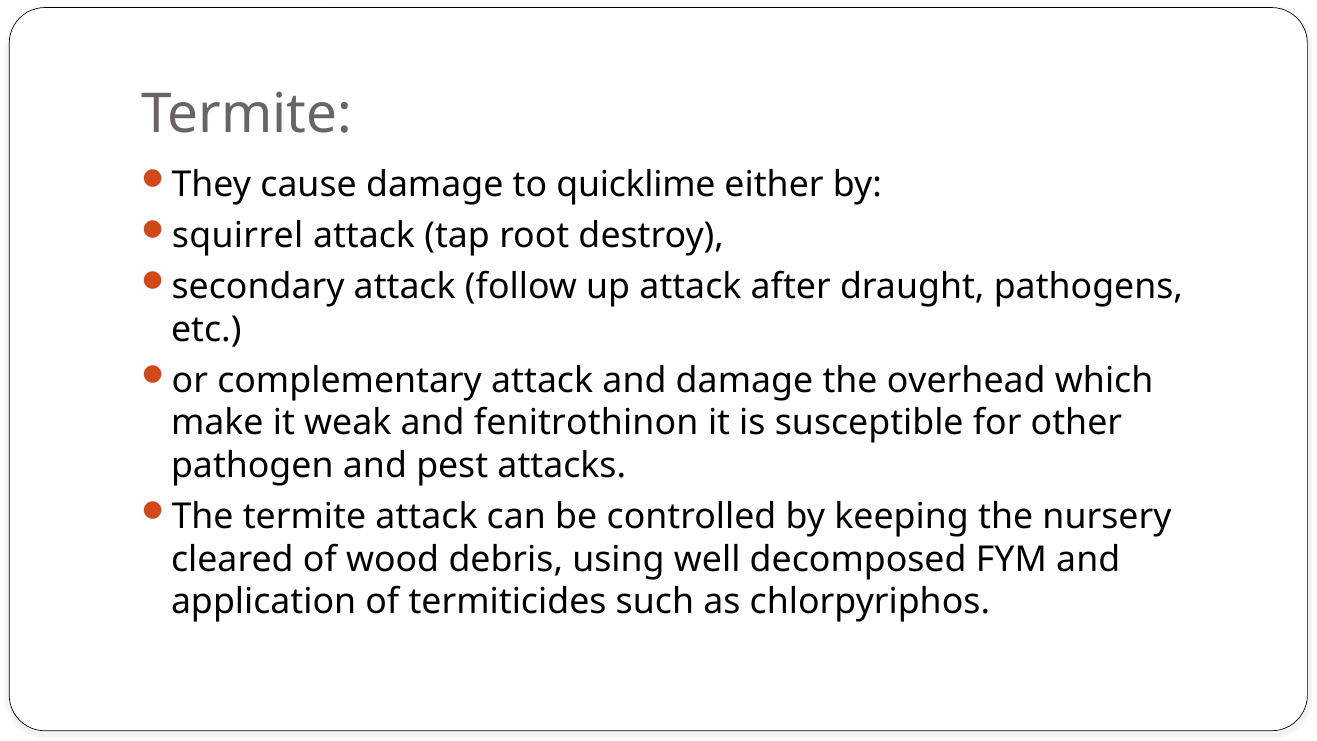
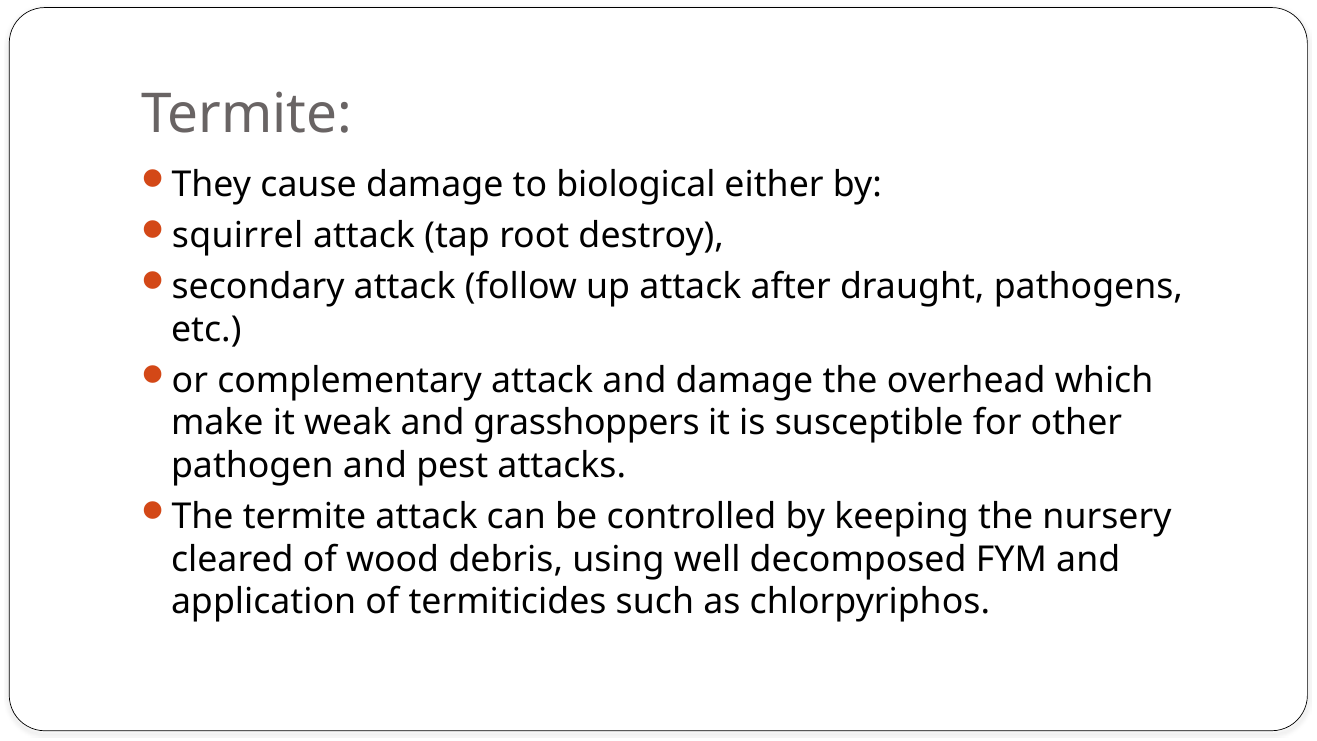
quicklime: quicklime -> biological (636, 185)
fenitrothinon: fenitrothinon -> grasshoppers (586, 423)
